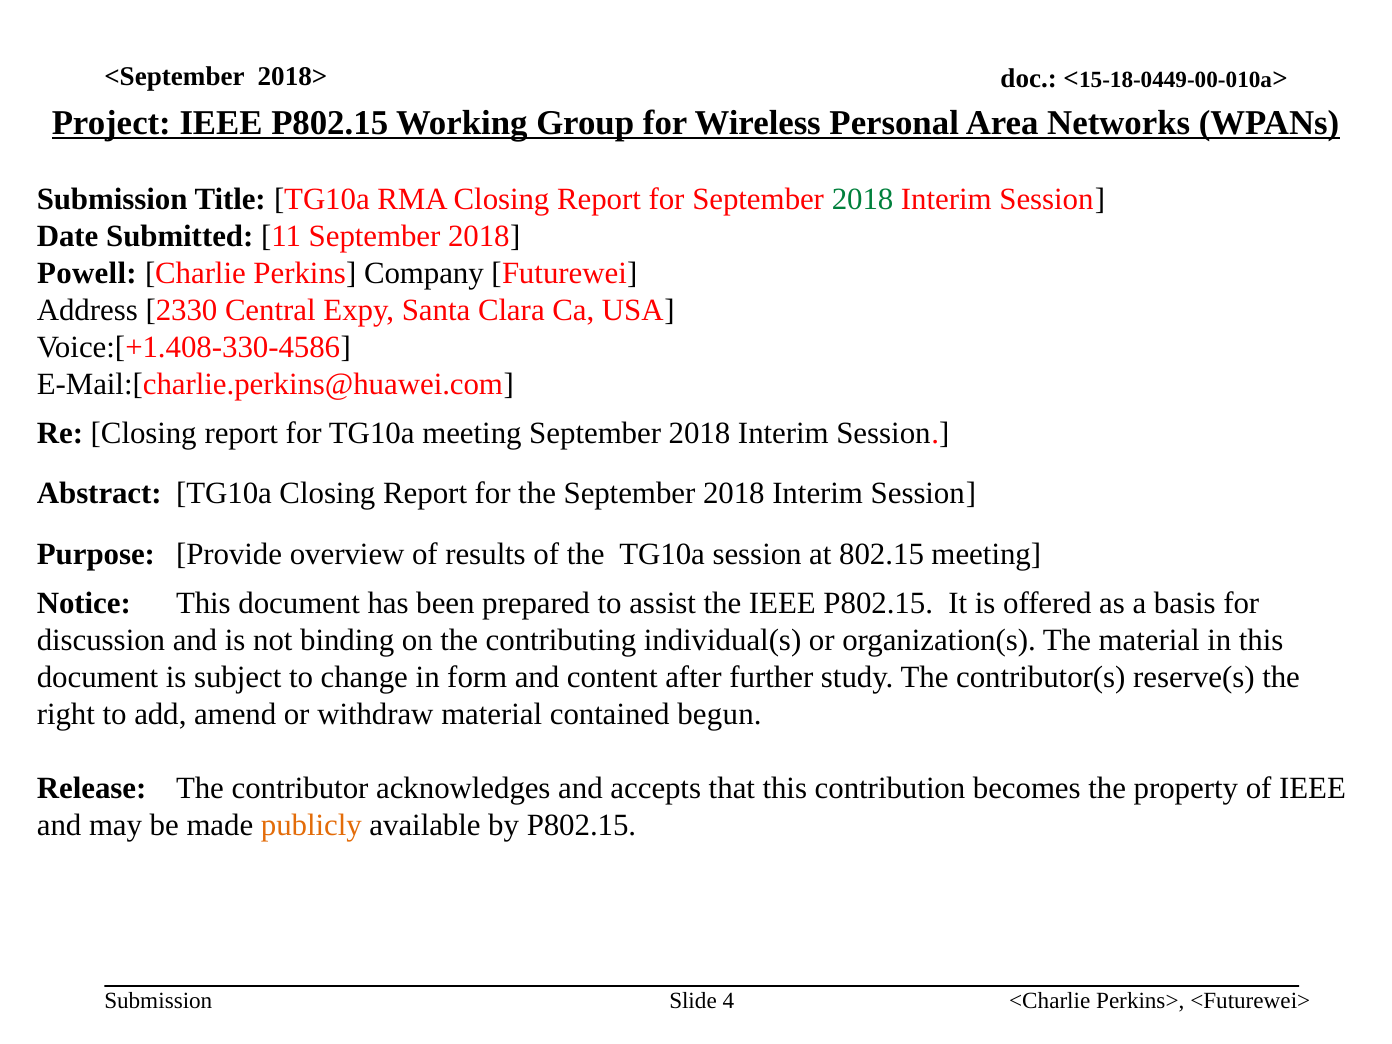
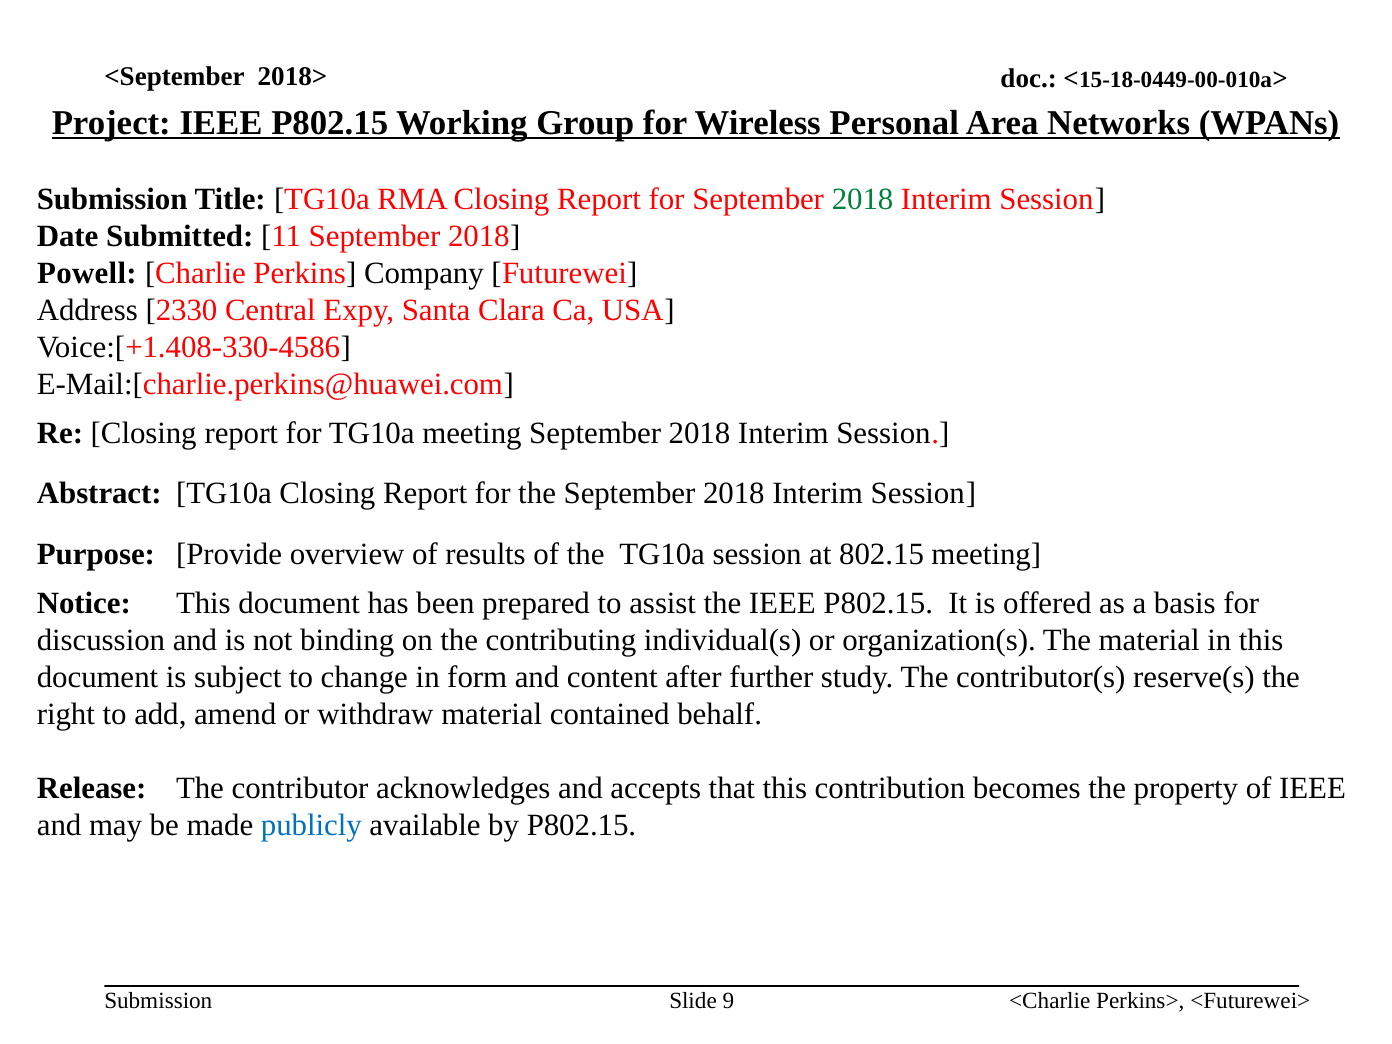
begun: begun -> behalf (720, 714)
publicly colour: orange -> blue (311, 825)
4: 4 -> 9 (728, 1001)
